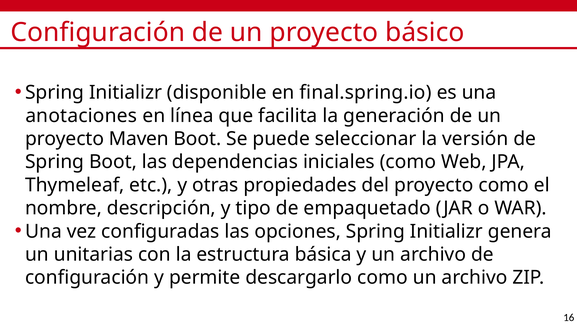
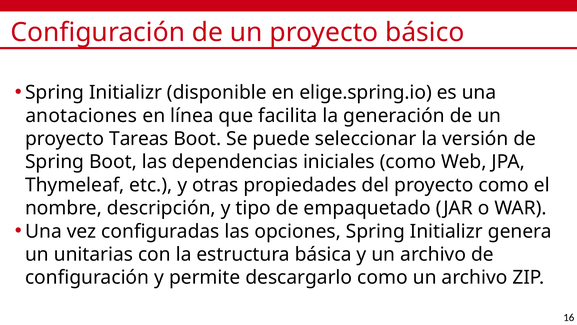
final.spring.io: final.spring.io -> elige.spring.io (366, 92)
Maven: Maven -> Tareas (139, 139)
